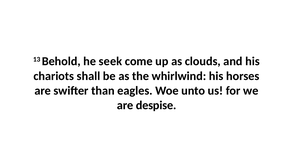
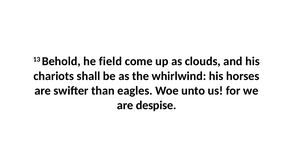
seek: seek -> field (110, 61)
